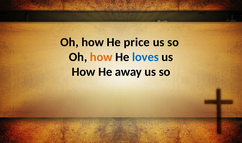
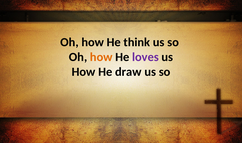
price: price -> think (137, 42)
loves colour: blue -> purple (145, 57)
away: away -> draw (128, 72)
